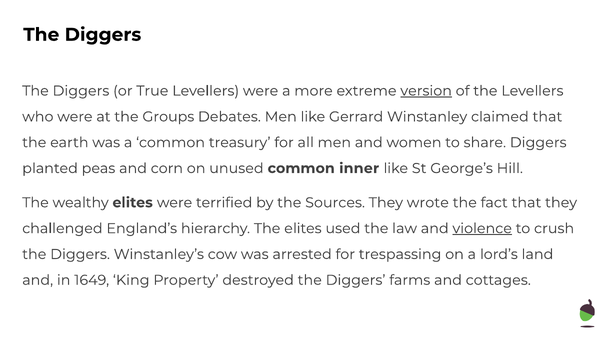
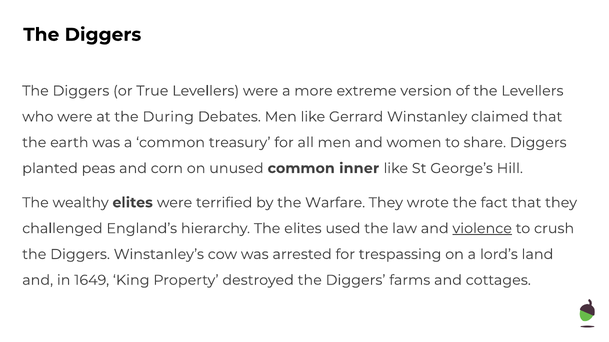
version underline: present -> none (426, 91)
Groups: Groups -> During (168, 117)
Sources: Sources -> Warfare (335, 203)
